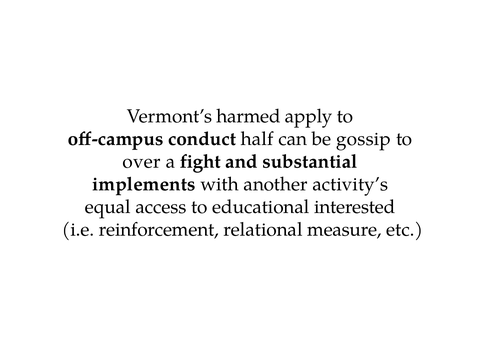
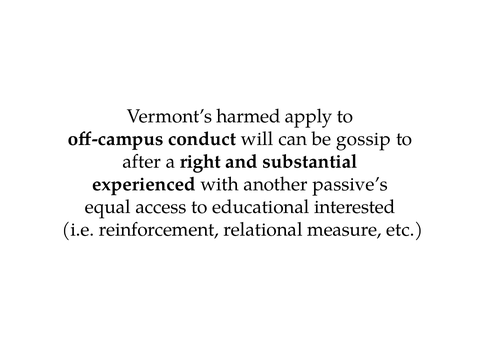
half: half -> will (257, 139)
over: over -> after (142, 161)
fight: fight -> right (200, 161)
implements: implements -> experienced (144, 184)
activity’s: activity’s -> passive’s (350, 184)
